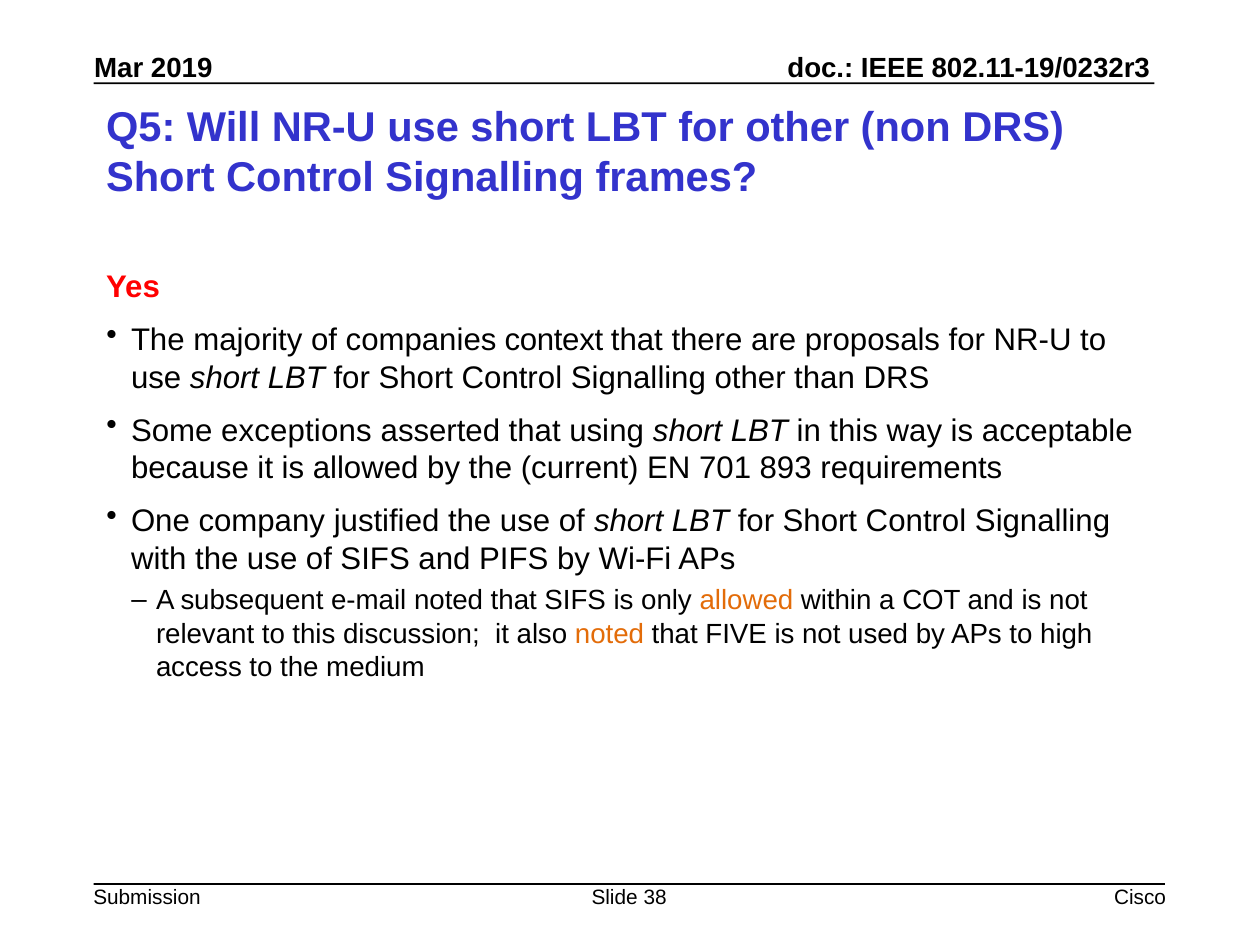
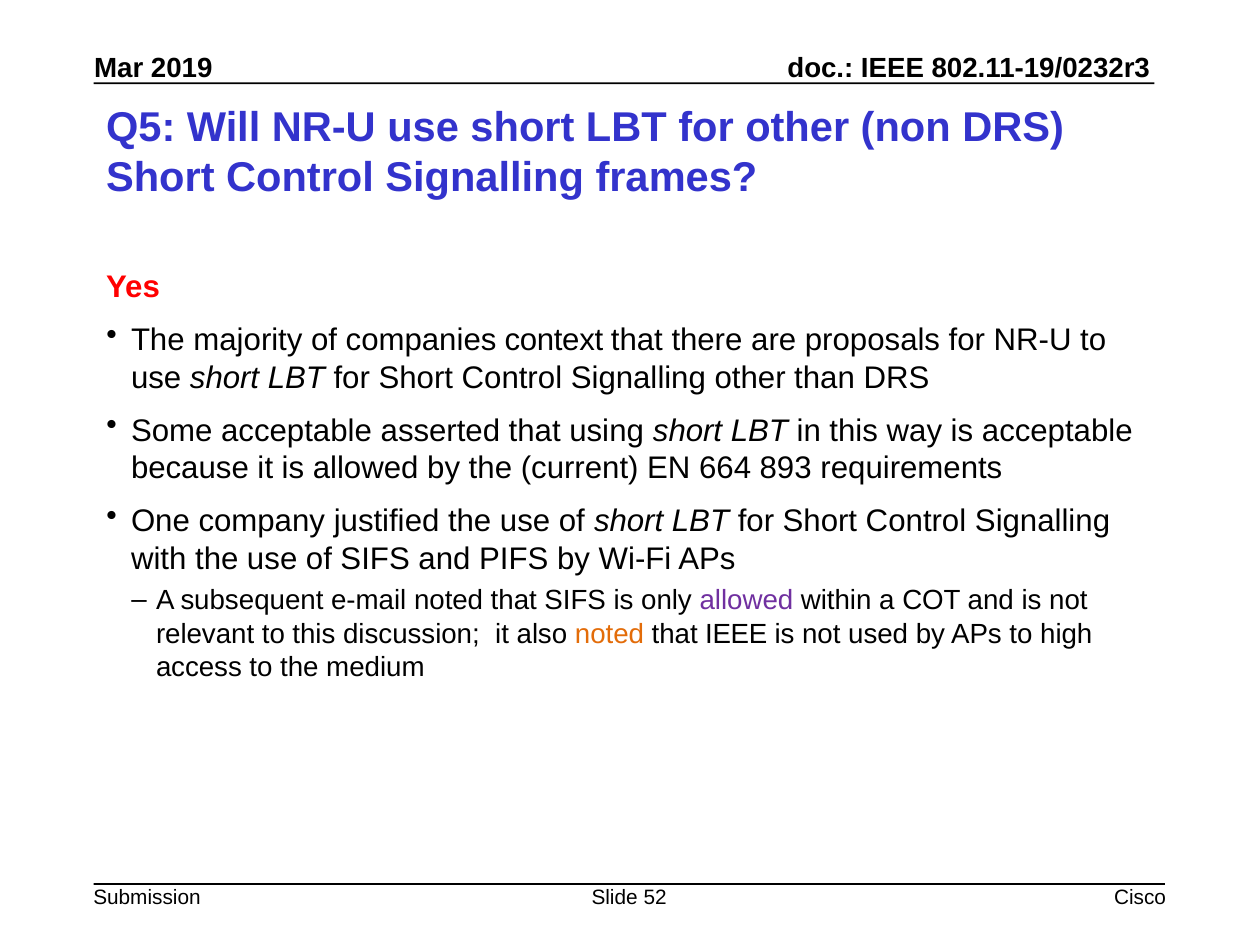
Some exceptions: exceptions -> acceptable (296, 431)
701: 701 -> 664 (725, 468)
allowed colour: orange -> purple (746, 601)
that FIVE: FIVE -> IEEE (736, 634)
38: 38 -> 52 (655, 898)
